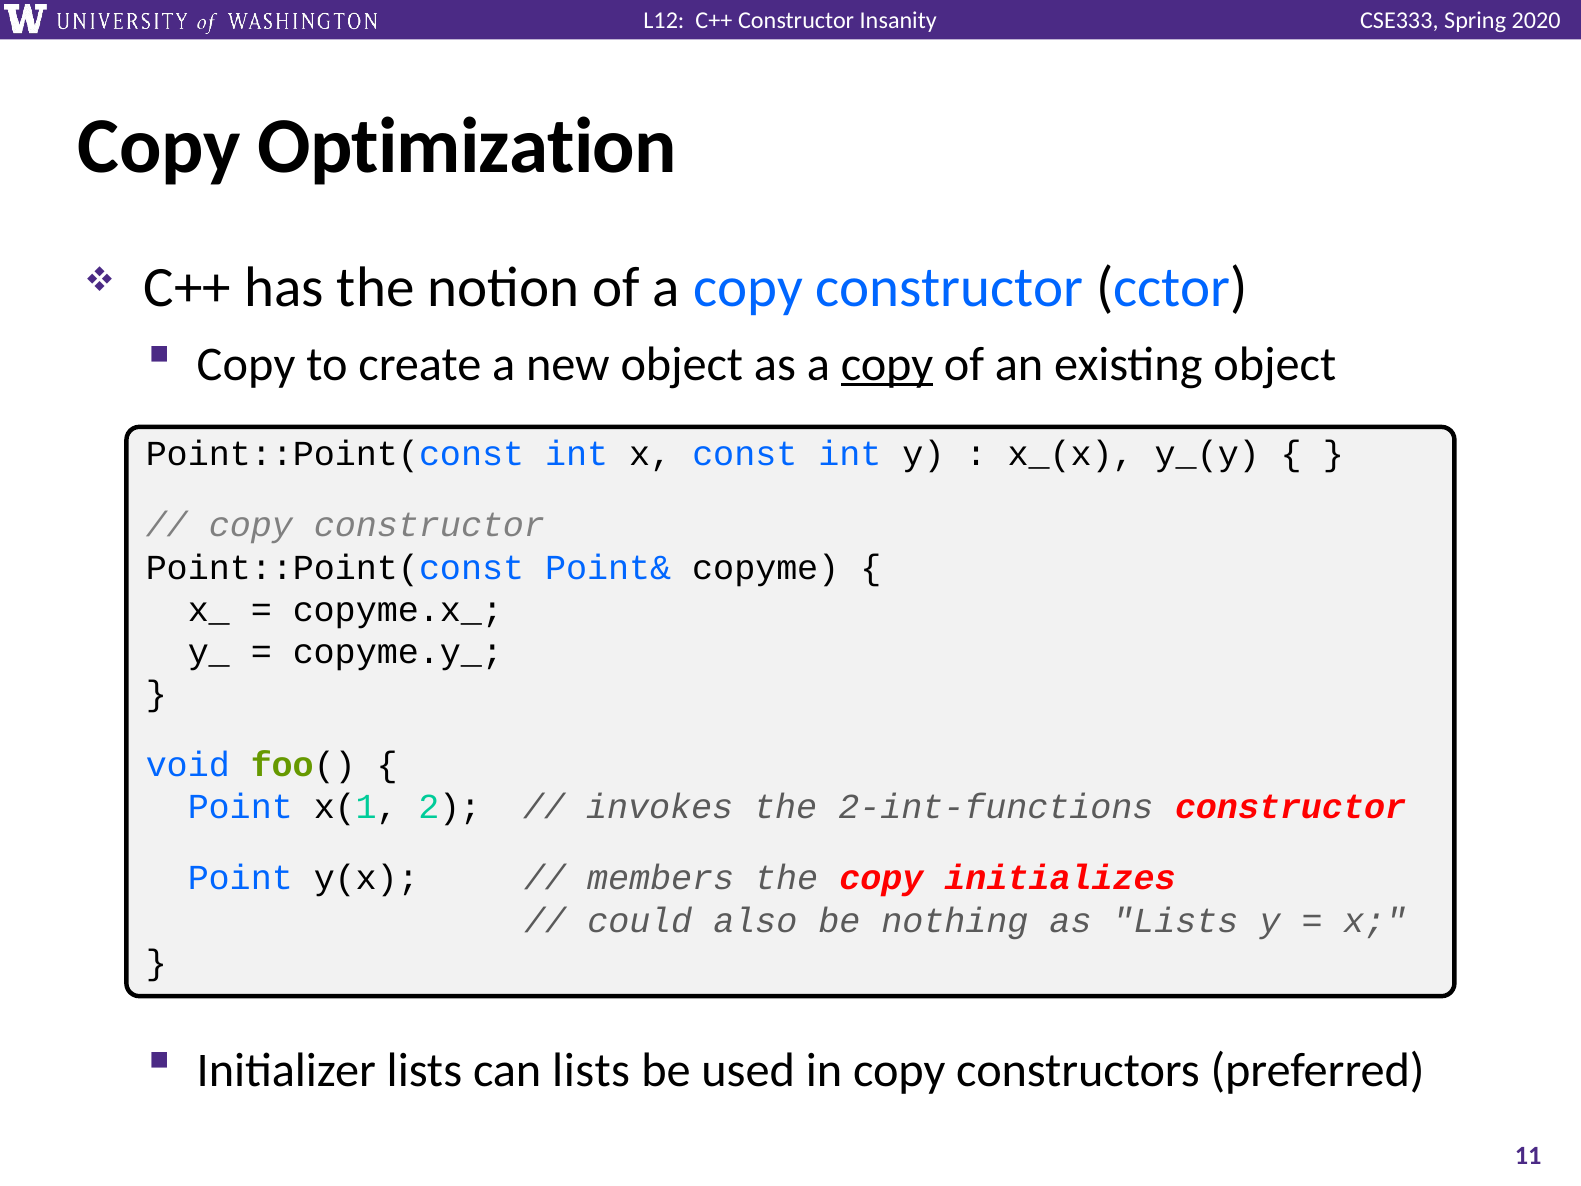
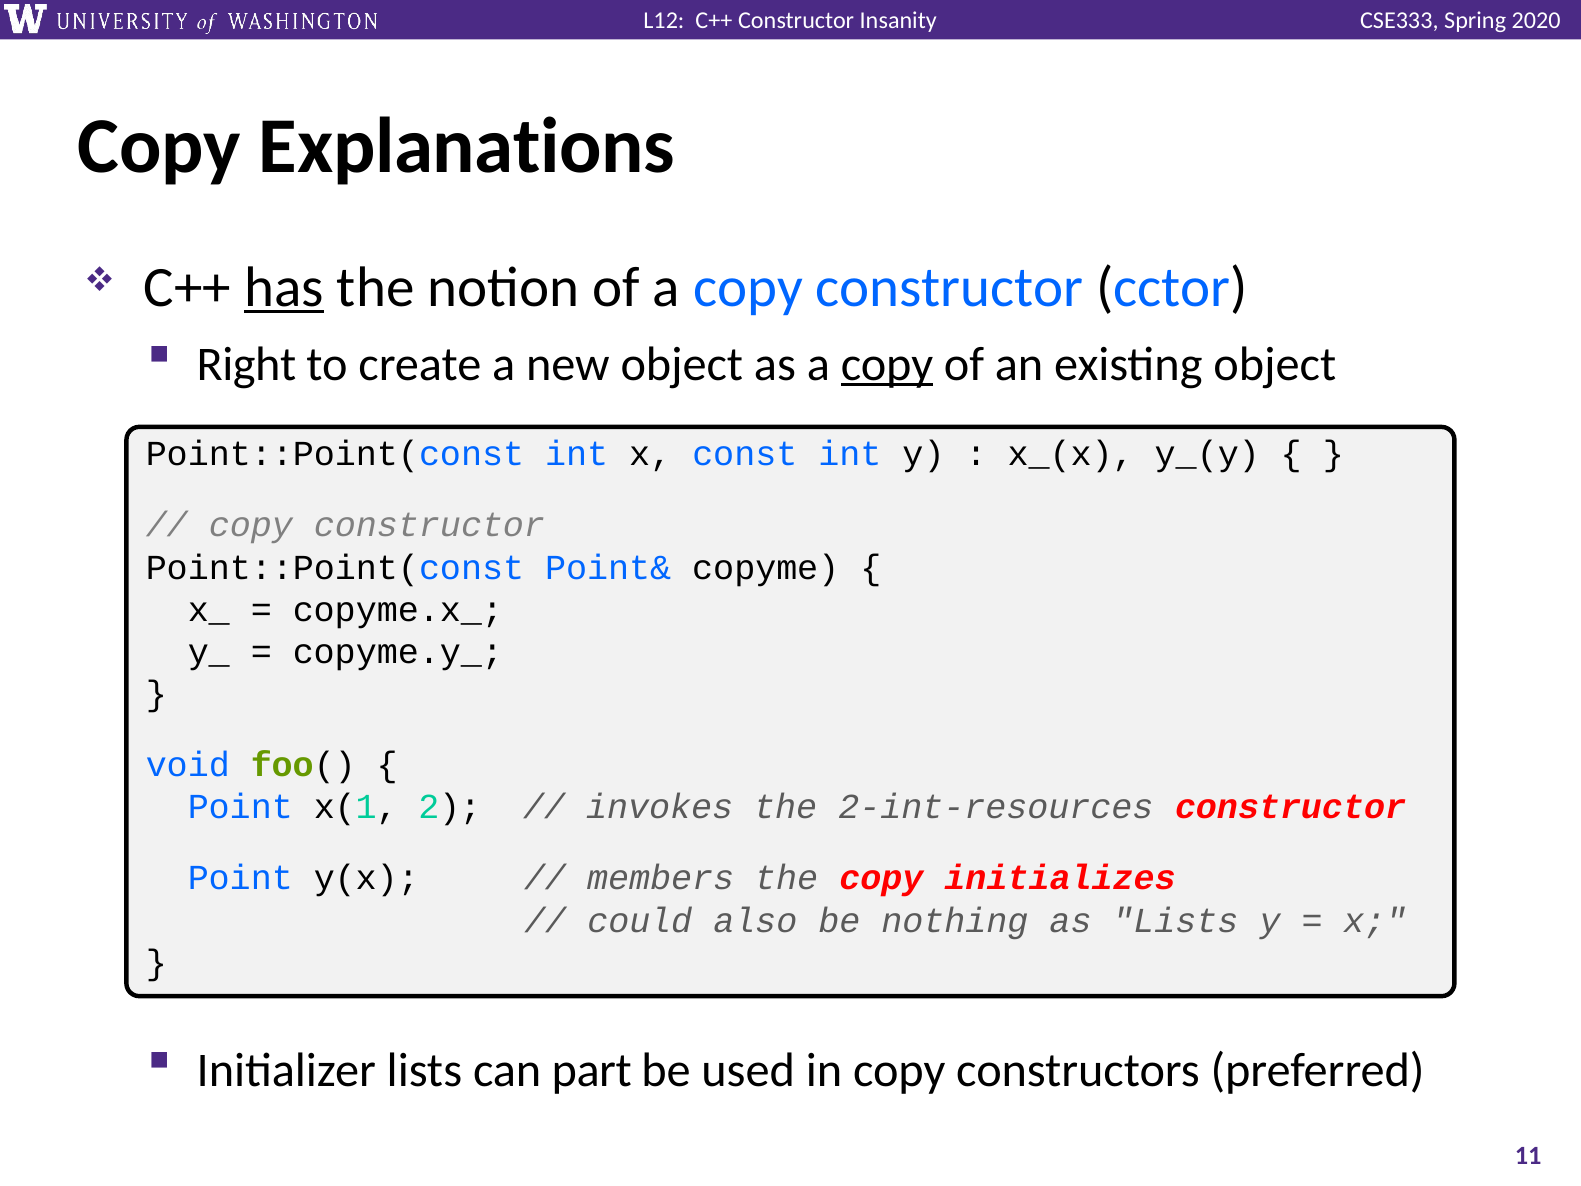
Optimization: Optimization -> Explanations (467, 147)
has underline: none -> present (284, 287)
Copy: Copy -> Right (246, 364)
2-int-functions: 2-int-functions -> 2-int-resources (996, 807)
can lists: lists -> part (592, 1070)
